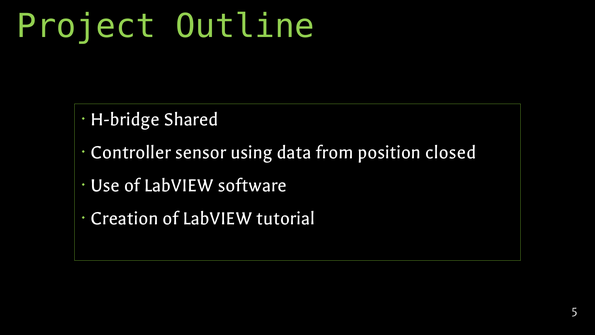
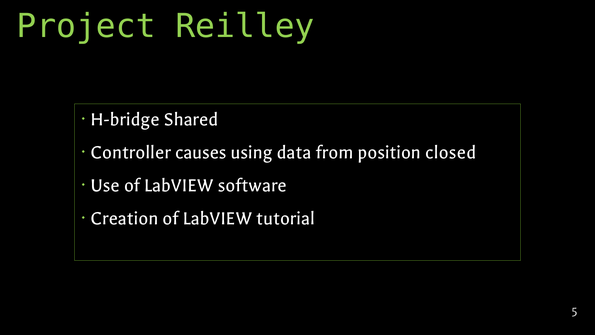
Outline: Outline -> Reilley (245, 26)
sensor: sensor -> causes (201, 152)
